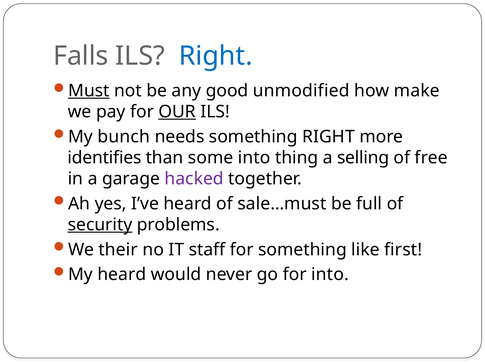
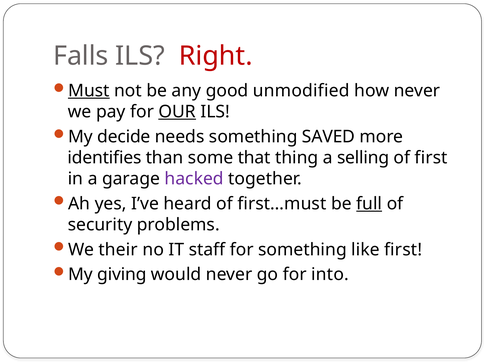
Right colour: blue -> red (216, 56)
how make: make -> never (417, 91)
bunch: bunch -> decide (124, 137)
something RIGHT: RIGHT -> SAVED (329, 137)
some into: into -> that (254, 158)
of free: free -> first (431, 158)
sale…must: sale…must -> first…must (282, 204)
full underline: none -> present (369, 204)
security underline: present -> none (100, 225)
My heard: heard -> giving (122, 275)
